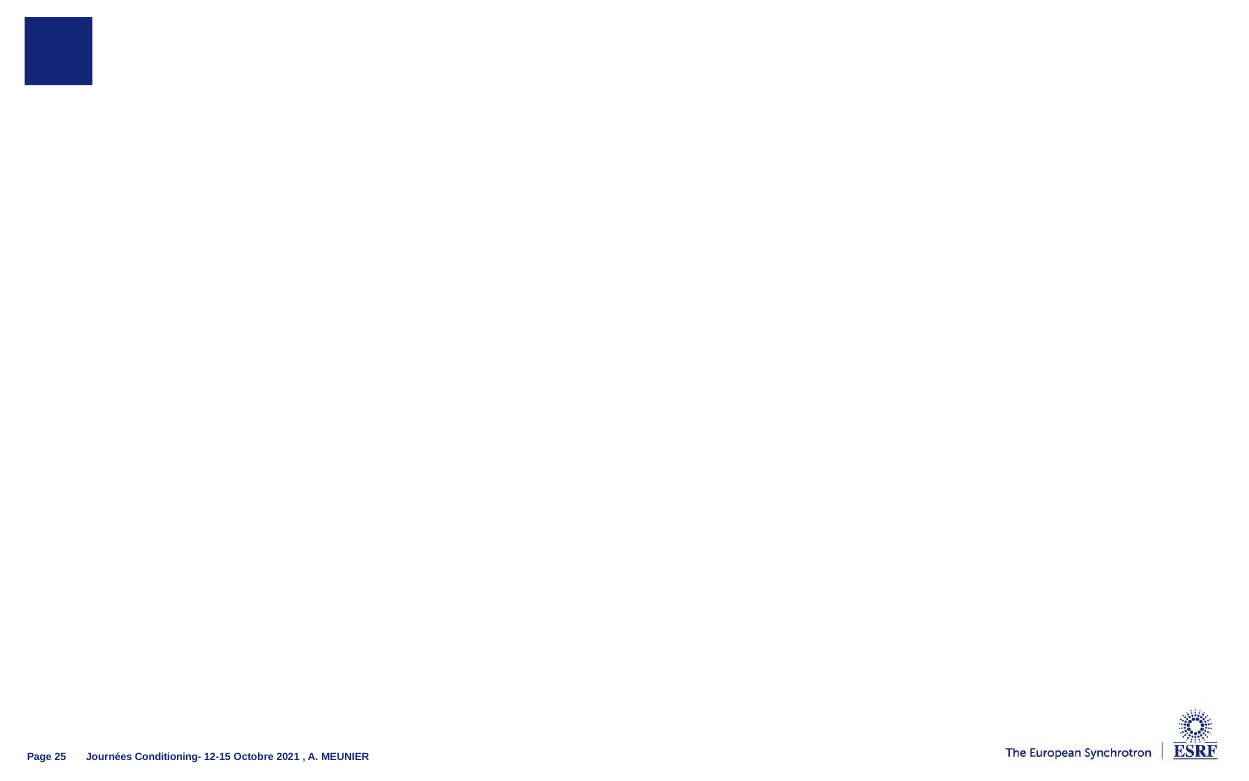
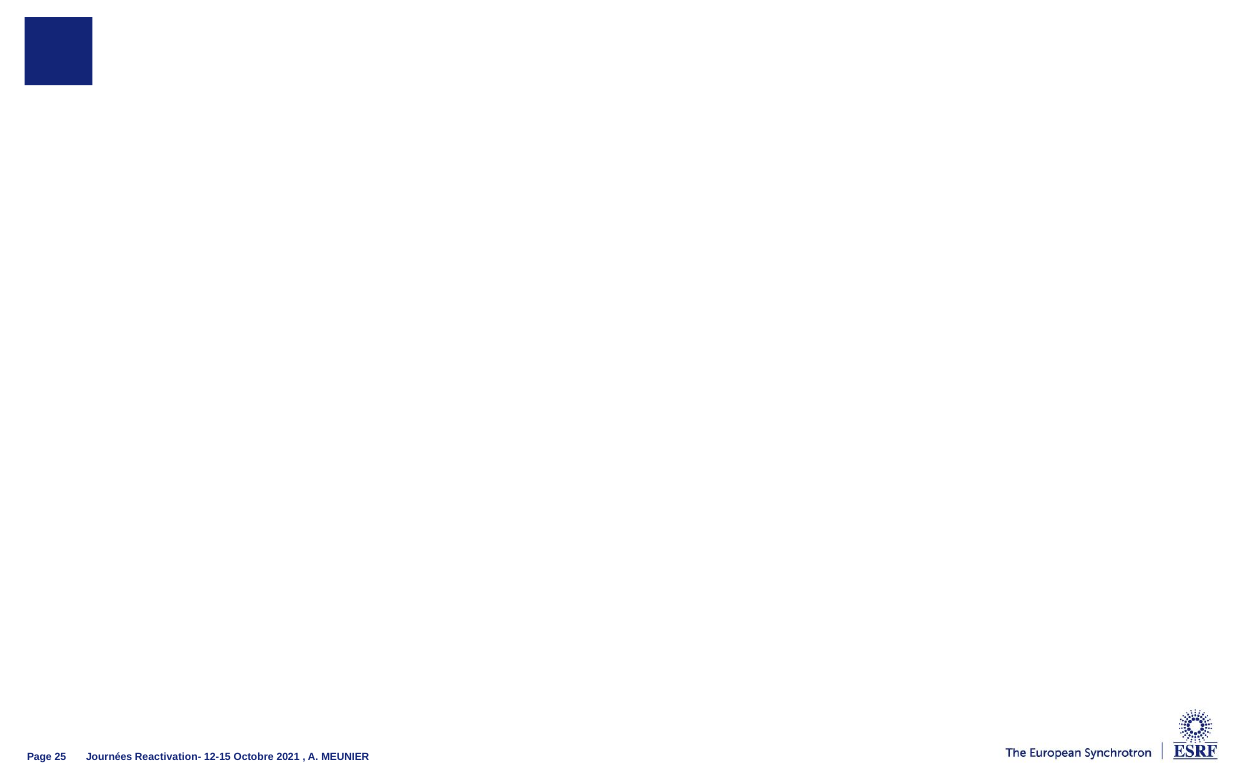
Conditioning-: Conditioning- -> Reactivation- (168, 757)
